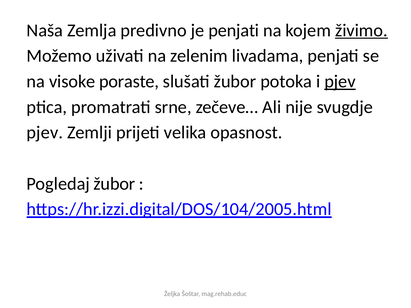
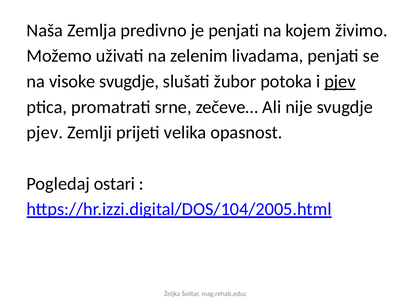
živimo underline: present -> none (361, 30)
visoke poraste: poraste -> svugdje (129, 82)
Pogledaj žubor: žubor -> ostari (114, 184)
